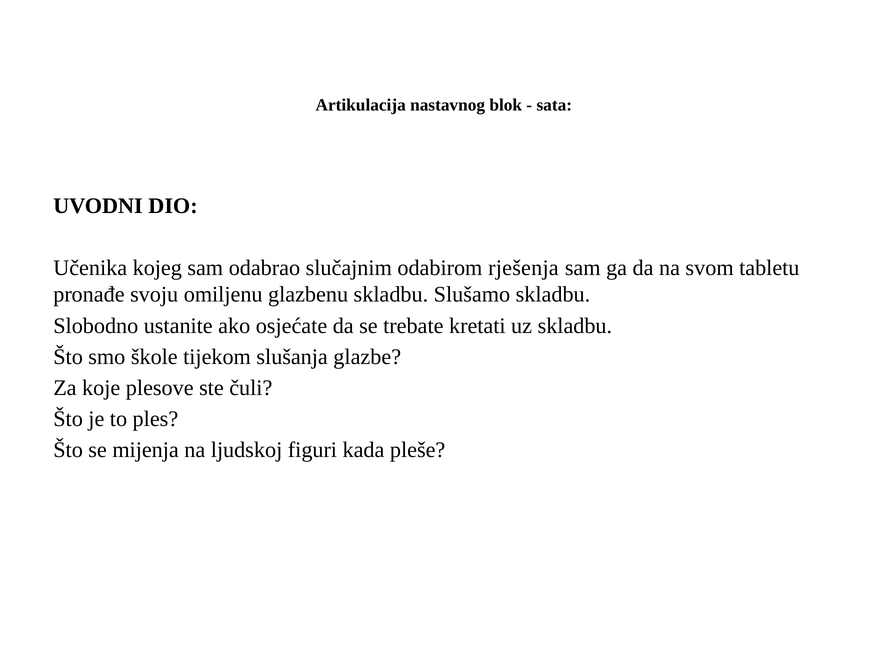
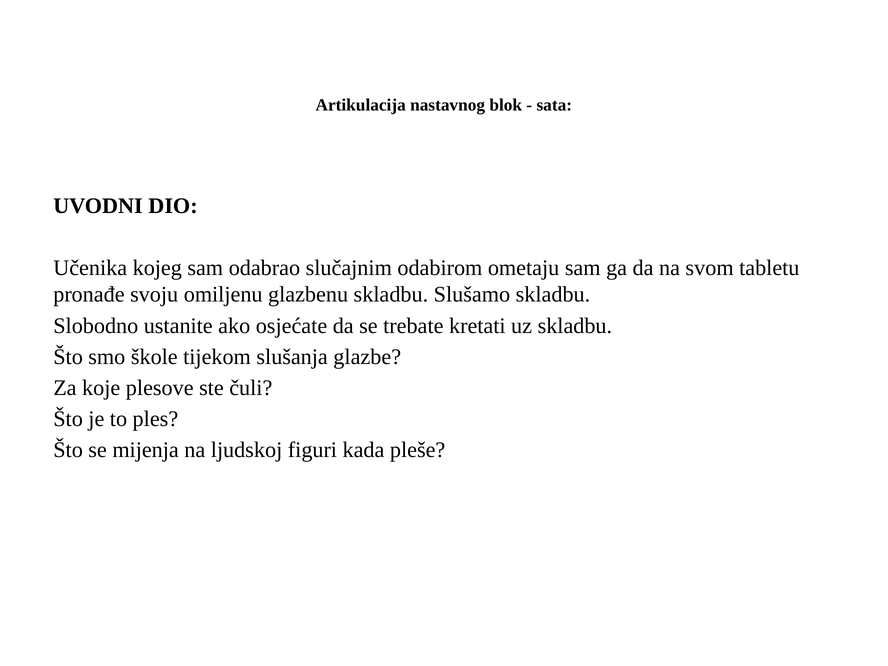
rješenja: rješenja -> ometaju (524, 268)
